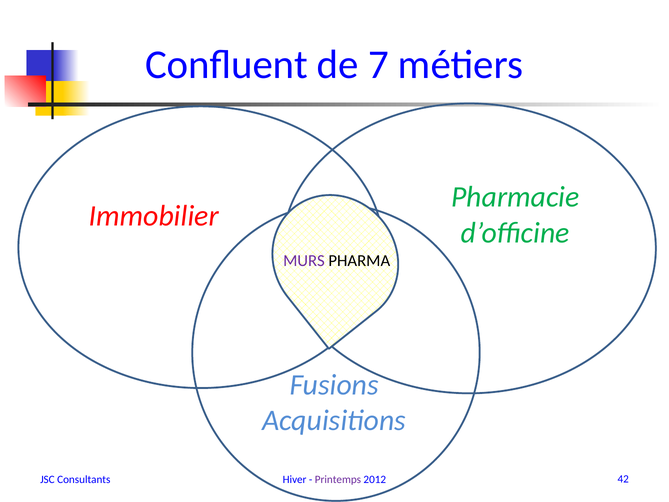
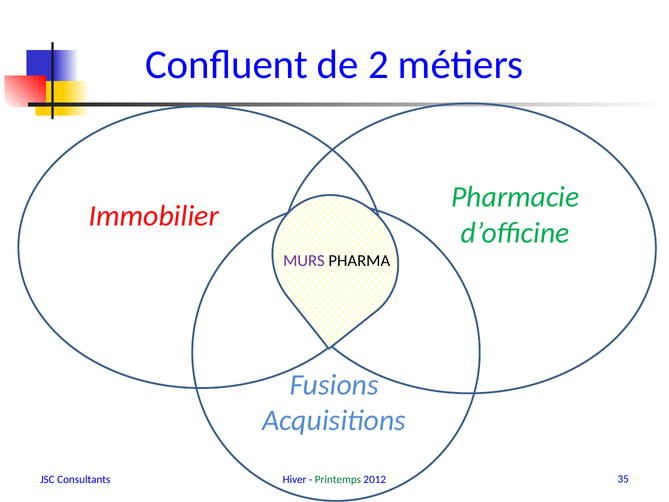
7: 7 -> 2 (378, 65)
Printemps colour: purple -> green (338, 479)
42: 42 -> 35 (623, 479)
